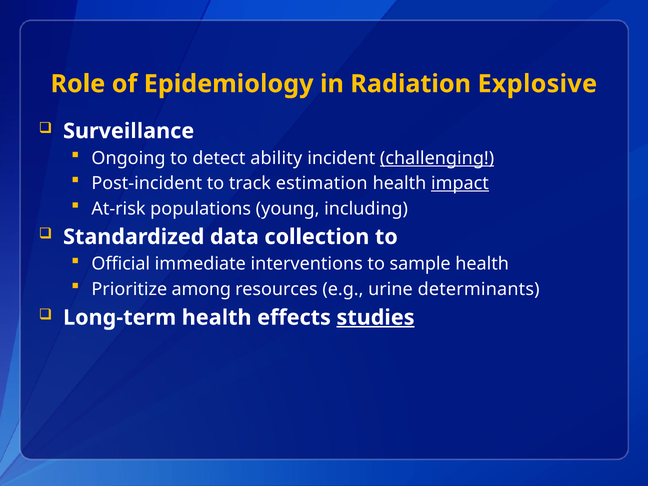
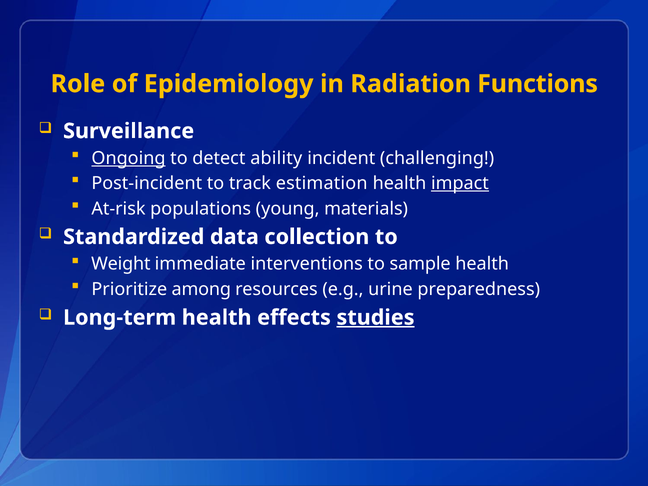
Explosive: Explosive -> Functions (538, 84)
Ongoing underline: none -> present (128, 158)
challenging underline: present -> none (437, 158)
including: including -> materials (366, 209)
Official: Official -> Weight (121, 264)
determinants: determinants -> preparedness (479, 289)
